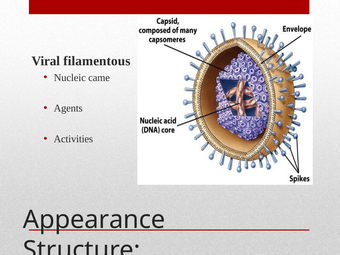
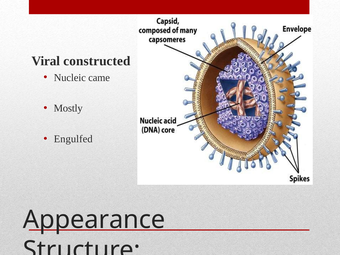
filamentous: filamentous -> constructed (97, 61)
Agents: Agents -> Mostly (68, 108)
Activities: Activities -> Engulfed (73, 139)
